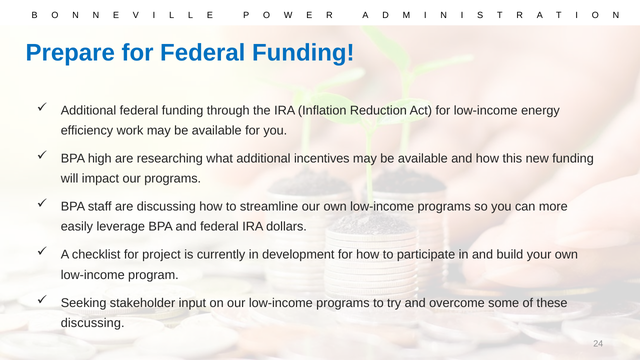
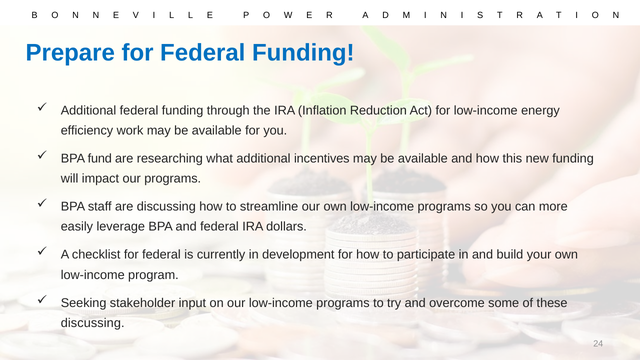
high: high -> fund (100, 159)
checklist for project: project -> federal (161, 255)
